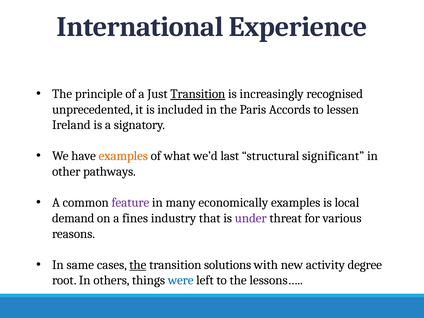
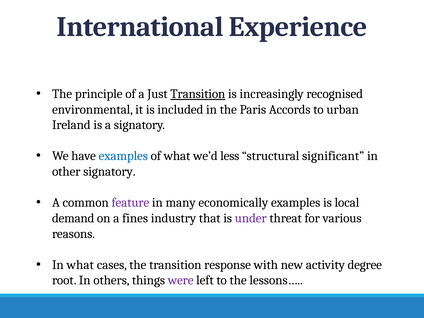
unprecedented: unprecedented -> environmental (92, 109)
lessen: lessen -> urban (343, 109)
examples colour: orange -> blue (123, 156)
last: last -> less (230, 156)
other pathways: pathways -> signatory (109, 172)
In same: same -> what (80, 265)
the underline: present -> none (138, 265)
solutions: solutions -> response (228, 265)
were colour: blue -> purple (181, 280)
